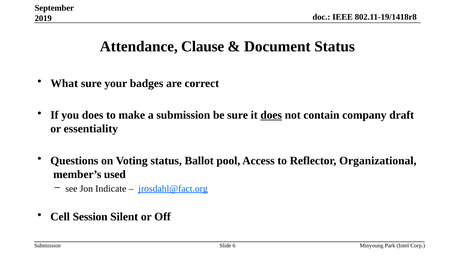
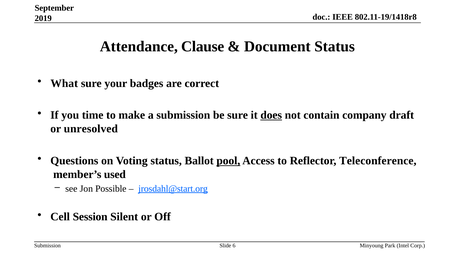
you does: does -> time (93, 115)
essentiality: essentiality -> unresolved (91, 129)
pool underline: none -> present (228, 161)
Organizational: Organizational -> Teleconference (378, 161)
Indicate: Indicate -> Possible (111, 189)
jrosdahl@fact.org: jrosdahl@fact.org -> jrosdahl@start.org (173, 189)
